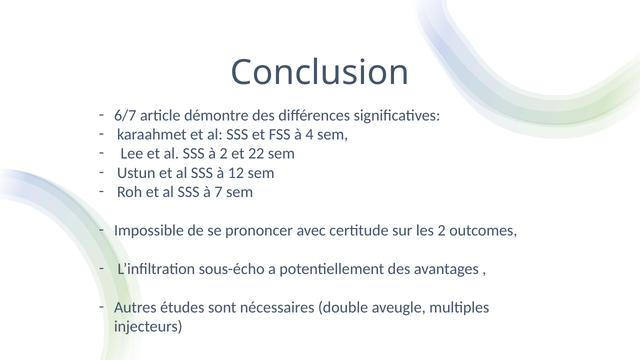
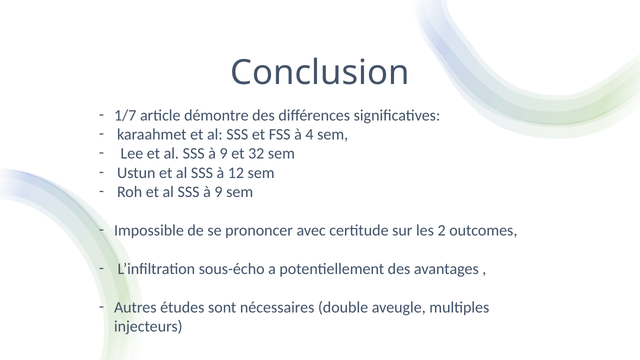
6/7: 6/7 -> 1/7 (125, 115)
2: 2 -> 9 (224, 154)
22: 22 -> 32 (256, 154)
7: 7 -> 9 (219, 192)
